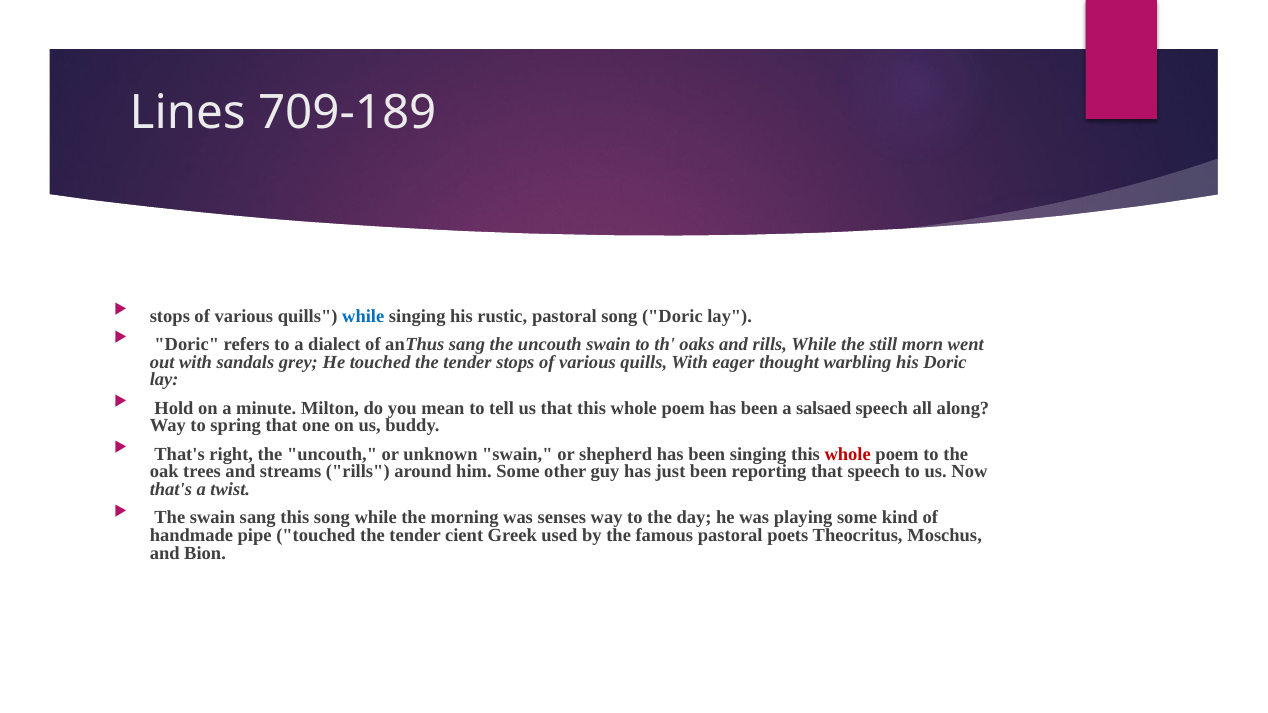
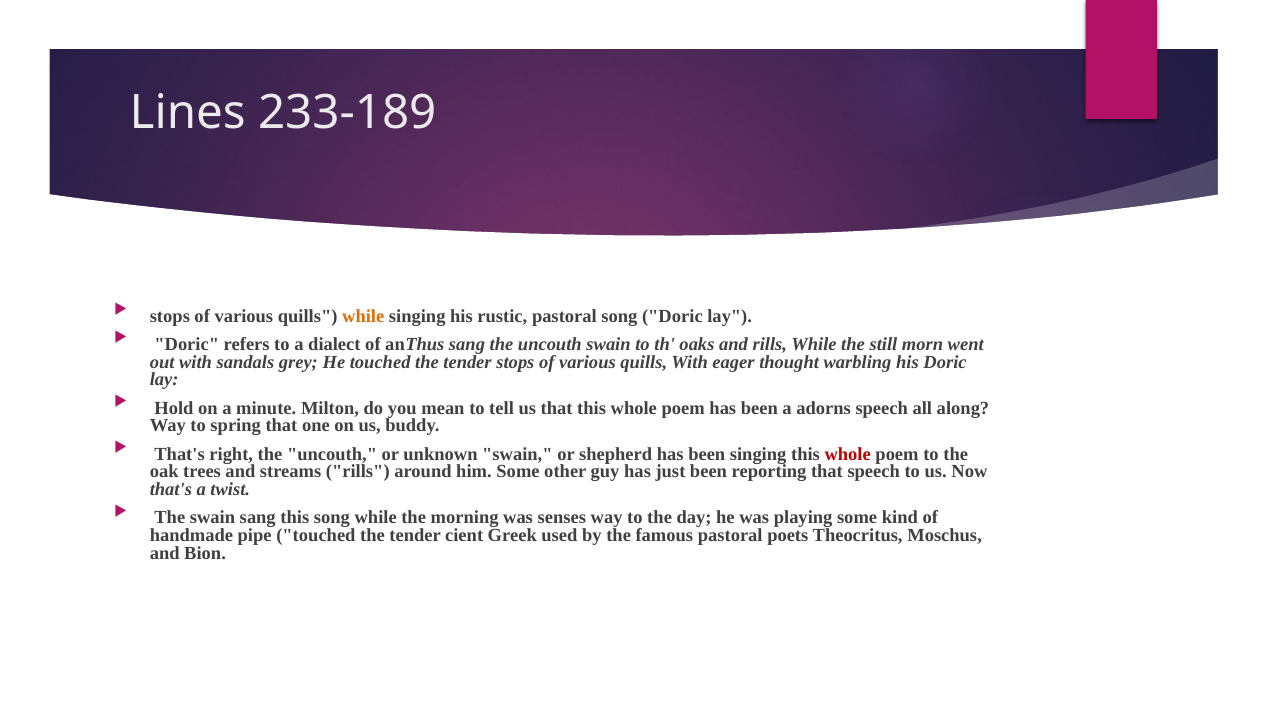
709-189: 709-189 -> 233-189 (347, 113)
while colour: blue -> orange (363, 316)
salsaed: salsaed -> adorns (824, 408)
